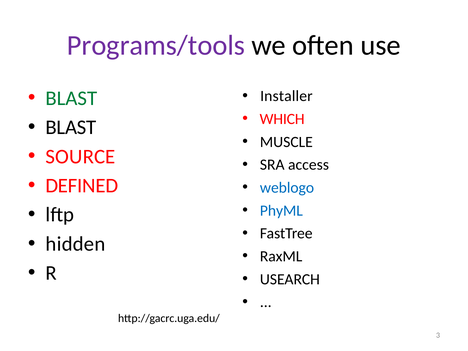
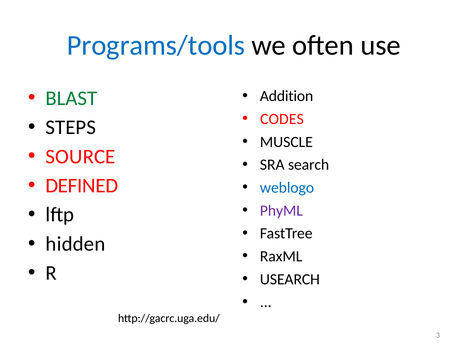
Programs/tools colour: purple -> blue (156, 45)
Installer: Installer -> Addition (287, 96)
WHICH: WHICH -> CODES (282, 119)
BLAST: BLAST -> STEPS (71, 127)
access: access -> search (309, 165)
PhyML colour: blue -> purple (281, 211)
